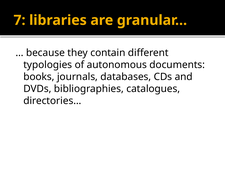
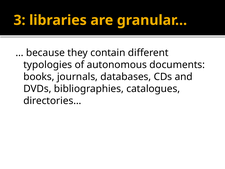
7: 7 -> 3 (19, 20)
